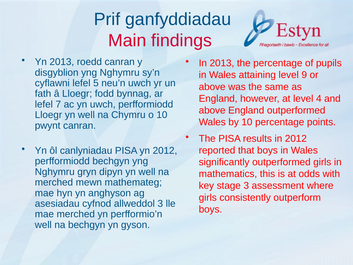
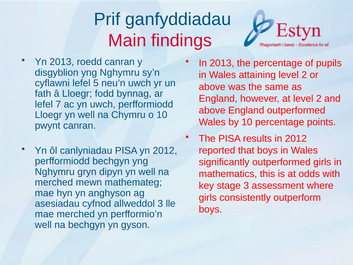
attaining level 9: 9 -> 2 (304, 75)
at level 4: 4 -> 2 (319, 98)
